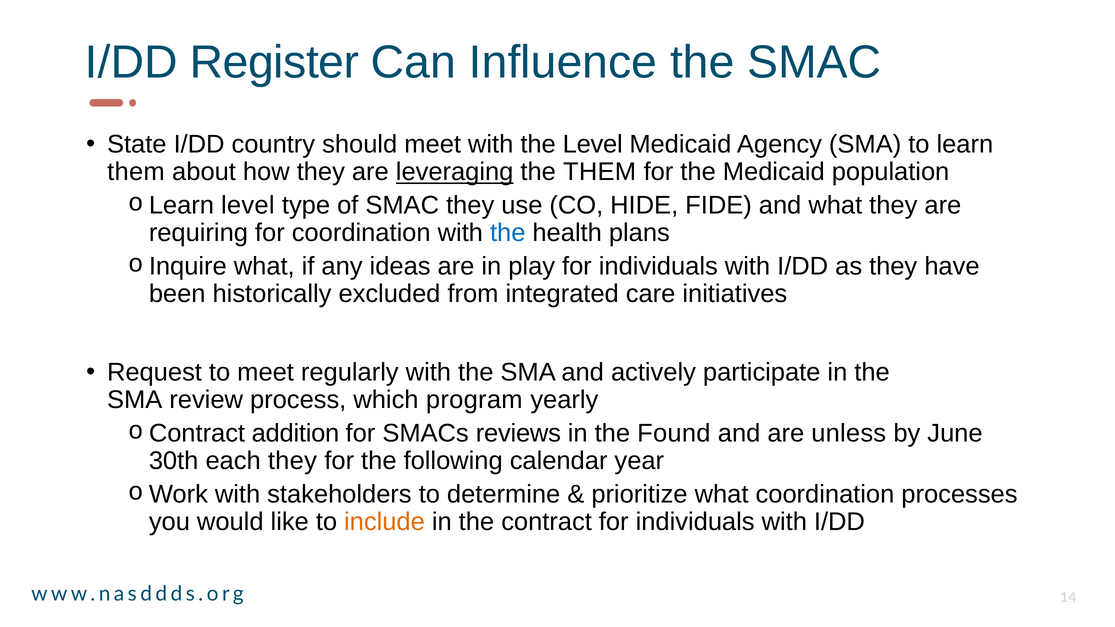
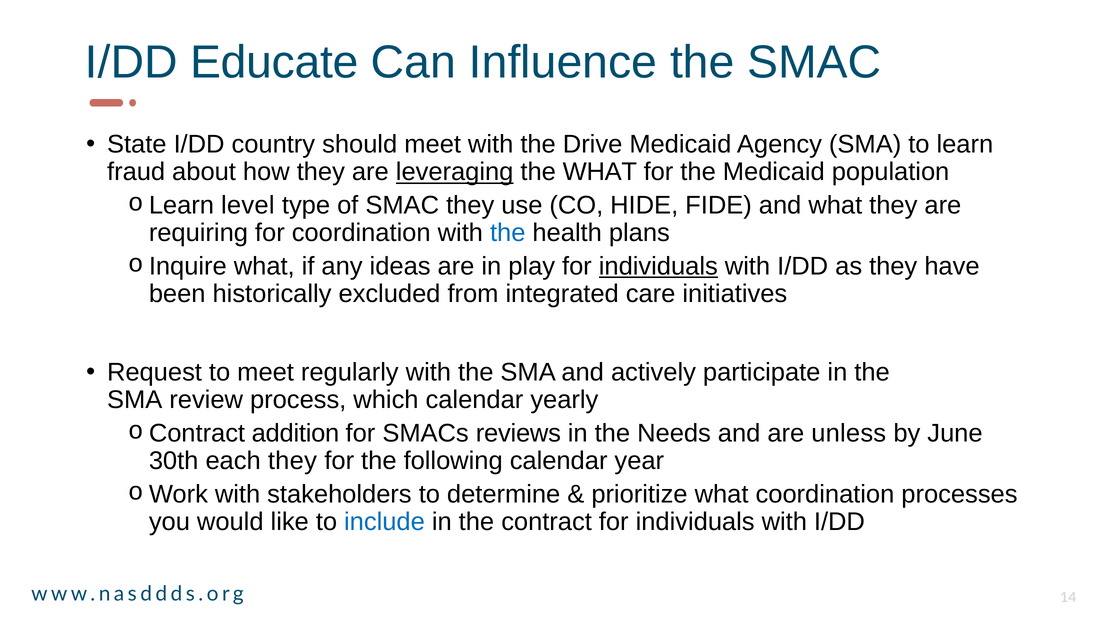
Register: Register -> Educate (274, 62)
the Level: Level -> Drive (593, 145)
them: them -> fraud (136, 172)
the THEM: THEM -> WHAT (600, 172)
individuals underline: none -> present (658, 266)
which program: program -> calendar (474, 400)
Found: Found -> Needs (674, 433)
include colour: orange -> blue (384, 522)
